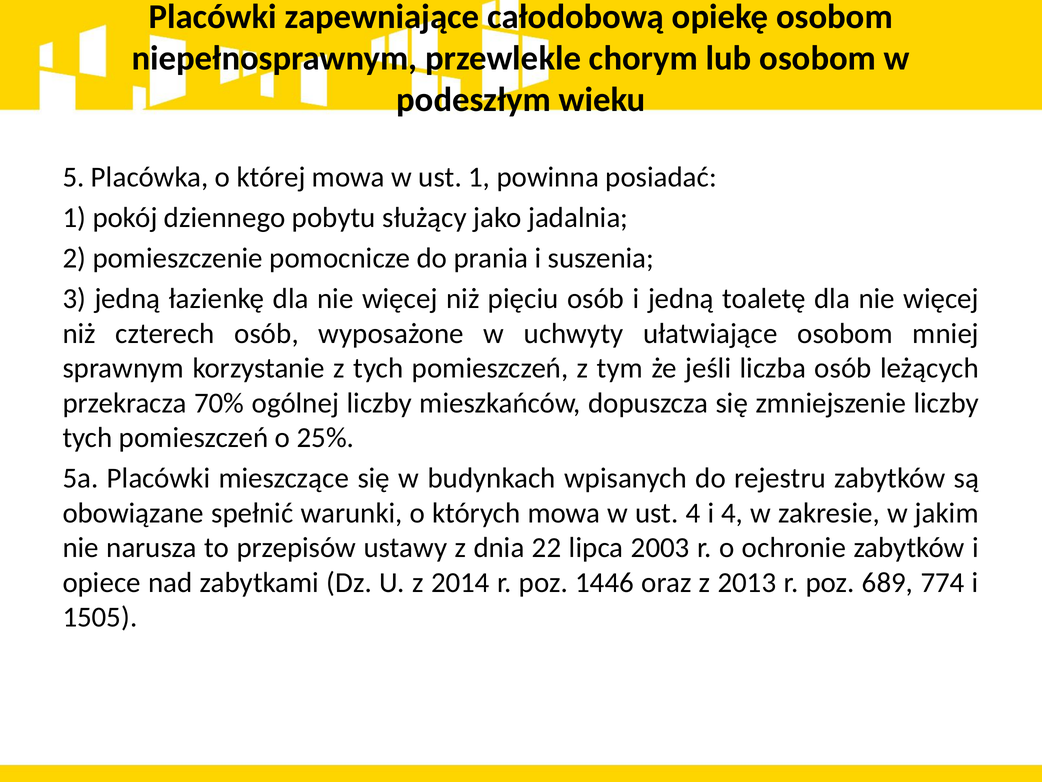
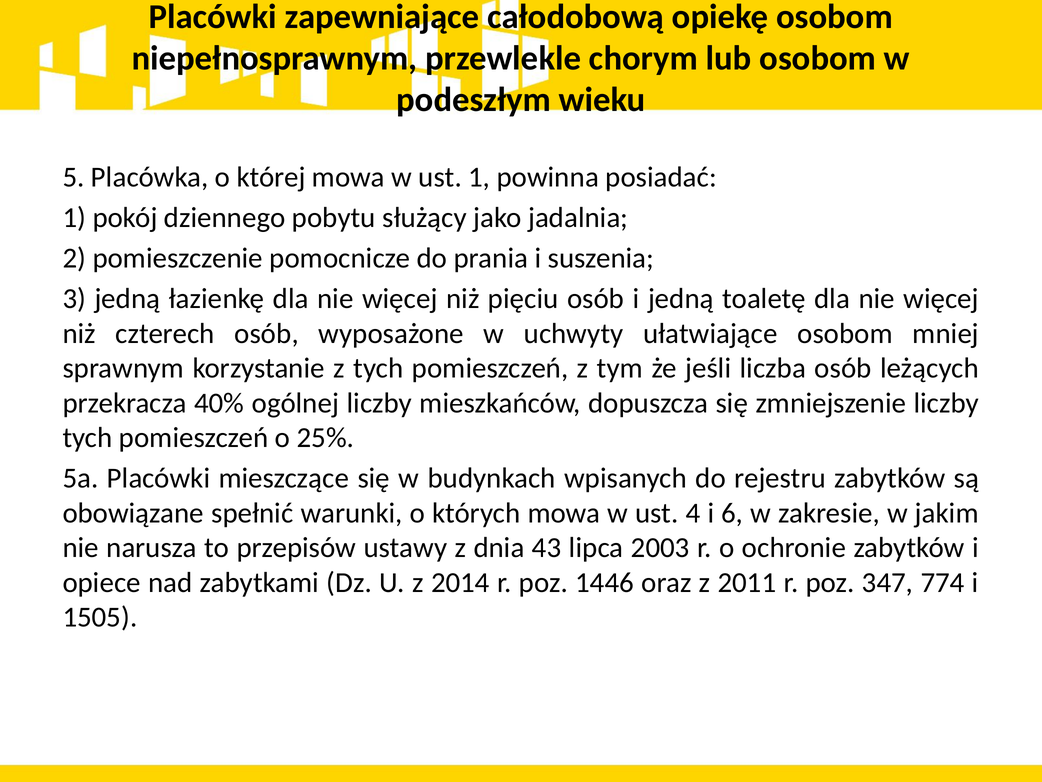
70%: 70% -> 40% (219, 403)
i 4: 4 -> 6 (732, 513)
22: 22 -> 43 (547, 548)
2013: 2013 -> 2011 (747, 582)
689: 689 -> 347 (887, 582)
